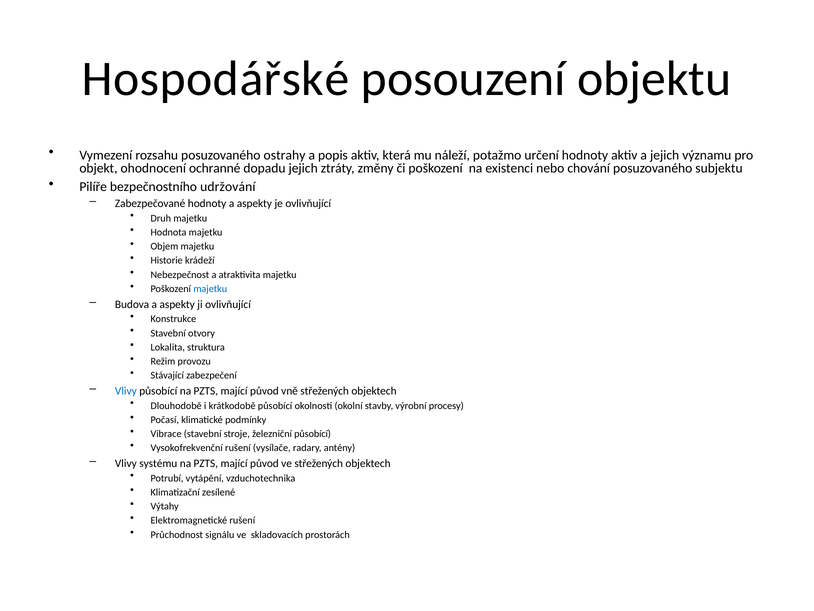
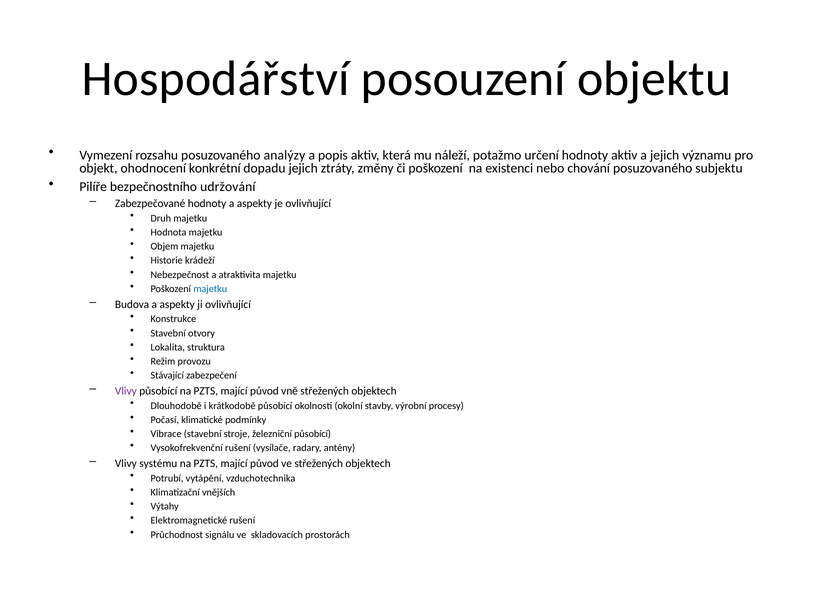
Hospodářské: Hospodářské -> Hospodářství (216, 79)
ostrahy: ostrahy -> analýzy (284, 155)
ochranné: ochranné -> konkrétní (215, 168)
Vlivy colour: blue -> purple (126, 391)
zesílené: zesílené -> vnějších (219, 492)
